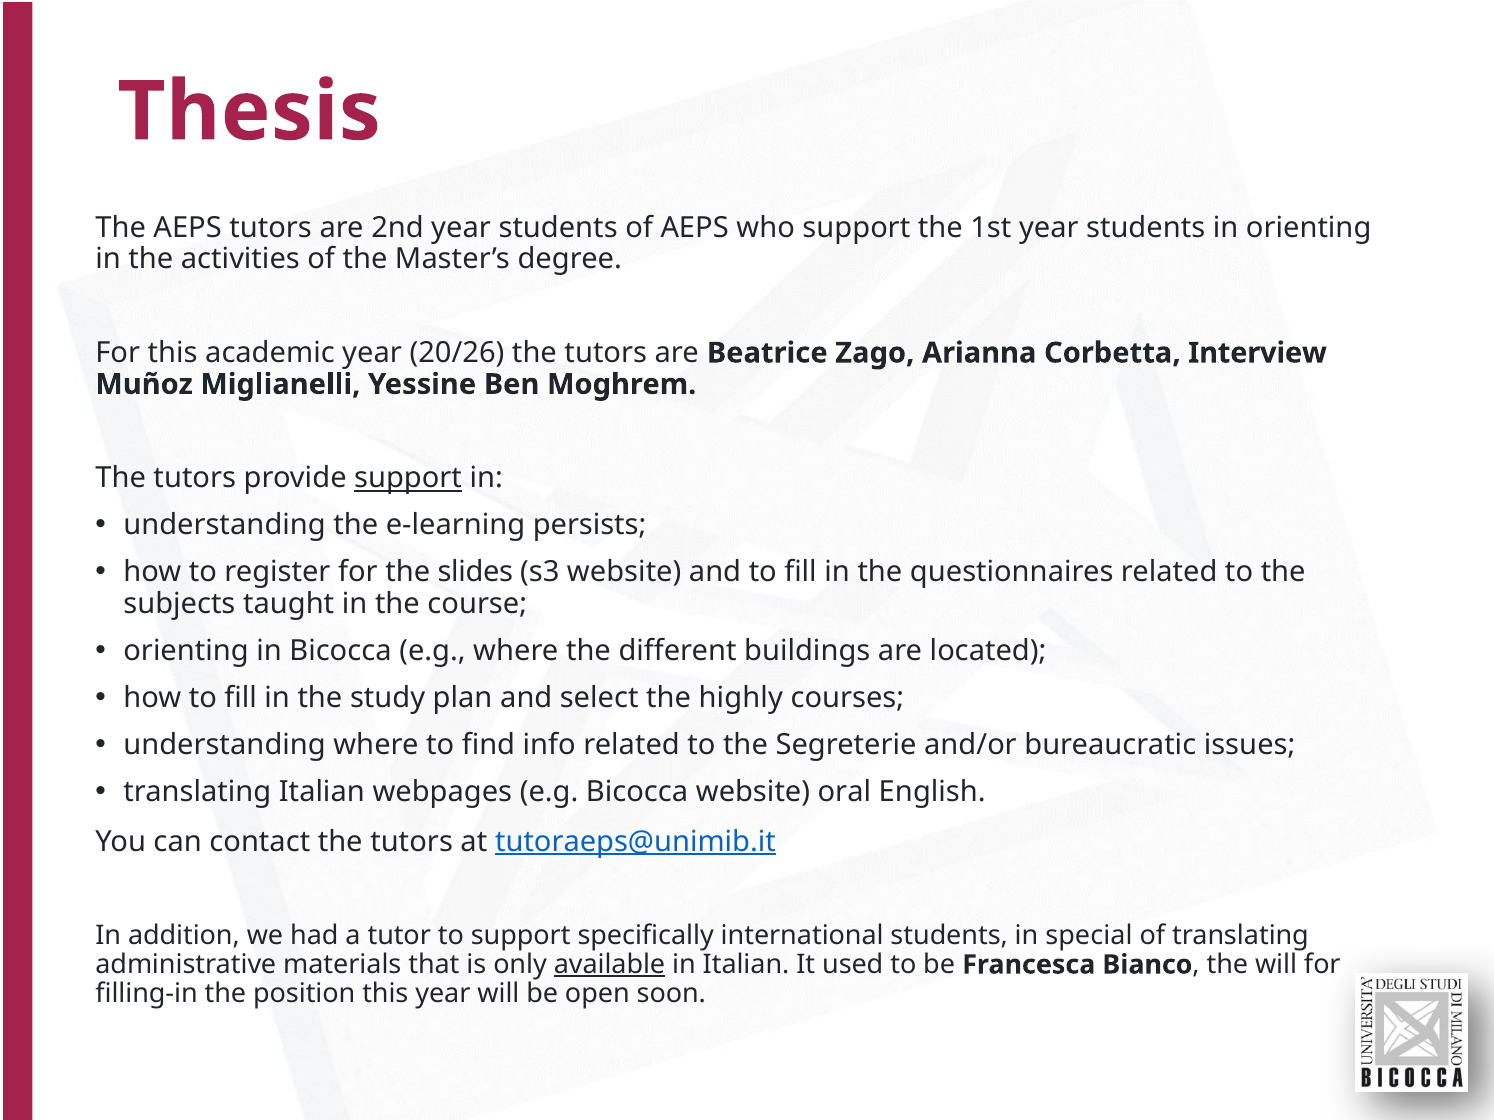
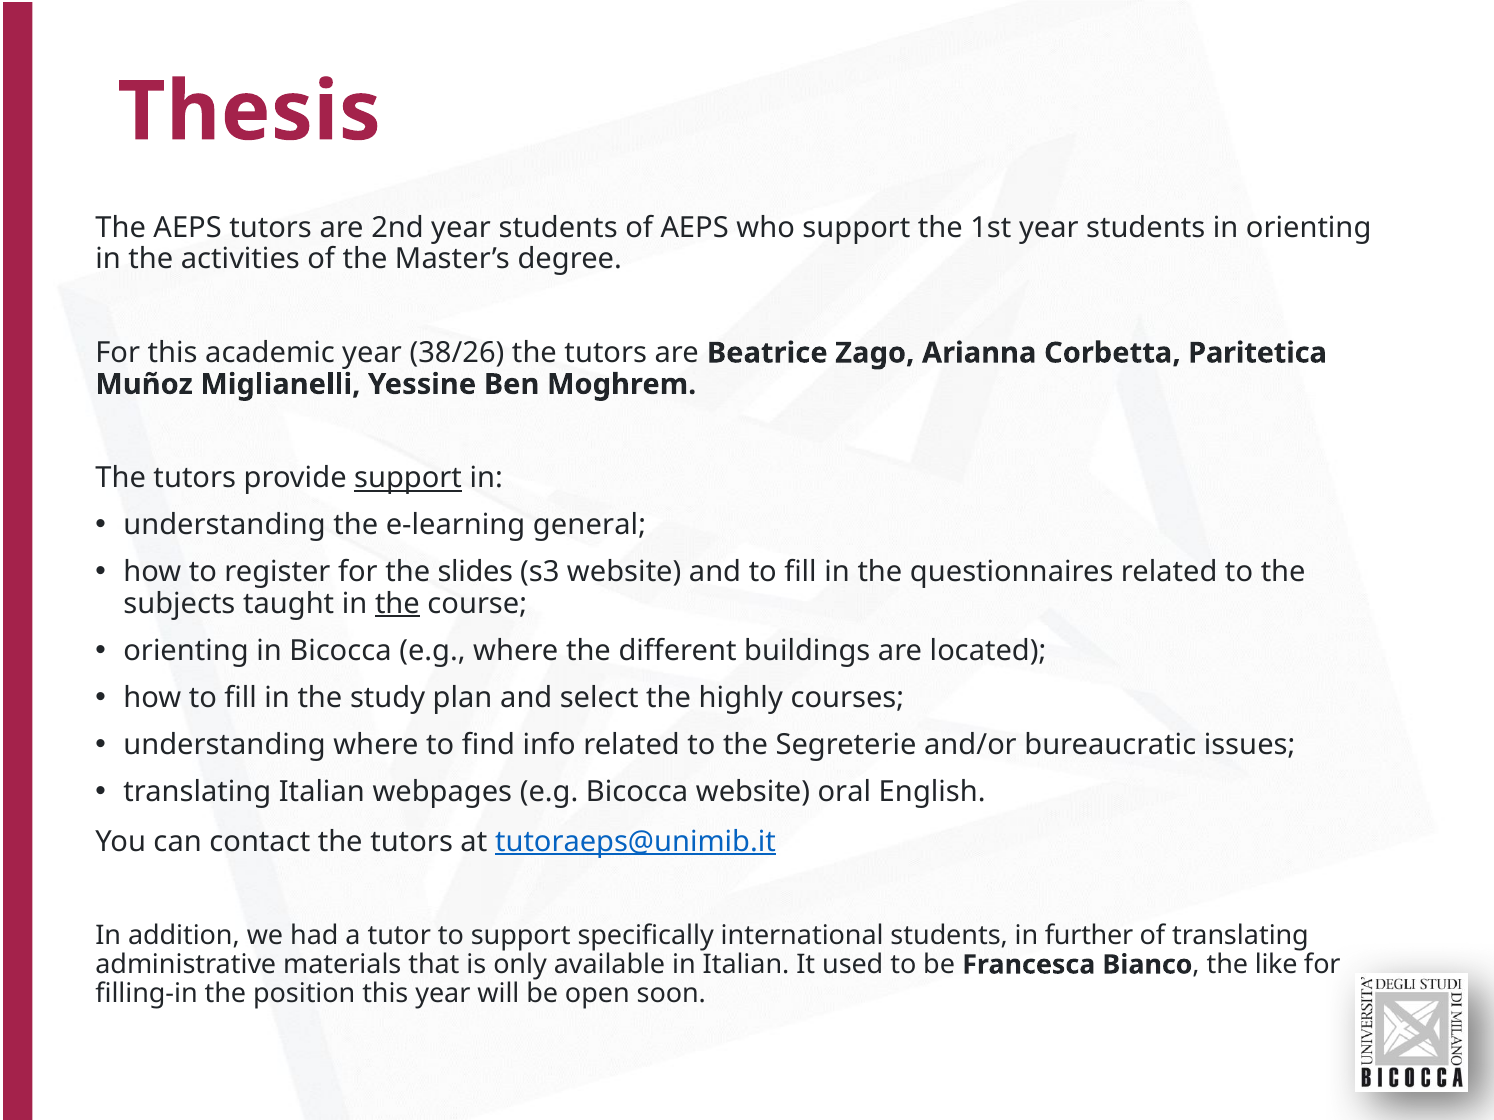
20/26: 20/26 -> 38/26 (457, 353)
Interview: Interview -> Paritetica (1257, 353)
persists: persists -> general (589, 525)
the underline: none -> present (397, 604)
special: special -> further (1089, 936)
available underline: present -> none (610, 965)
the will: will -> like (1276, 965)
